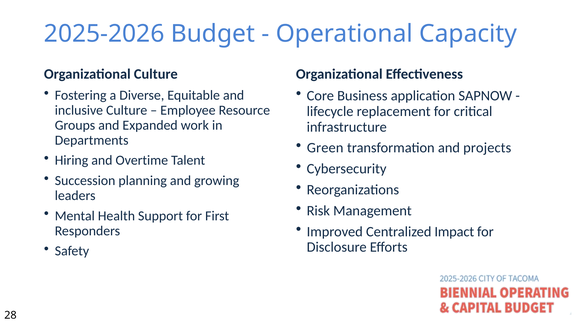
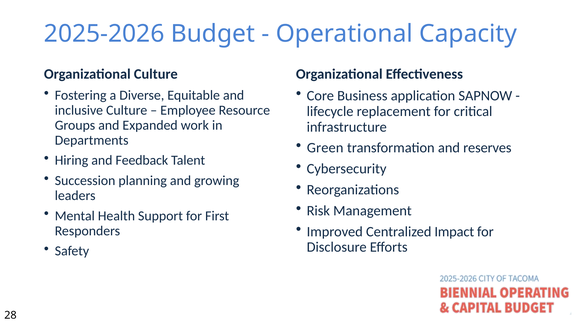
projects: projects -> reserves (487, 148)
Overtime: Overtime -> Feedback (142, 160)
